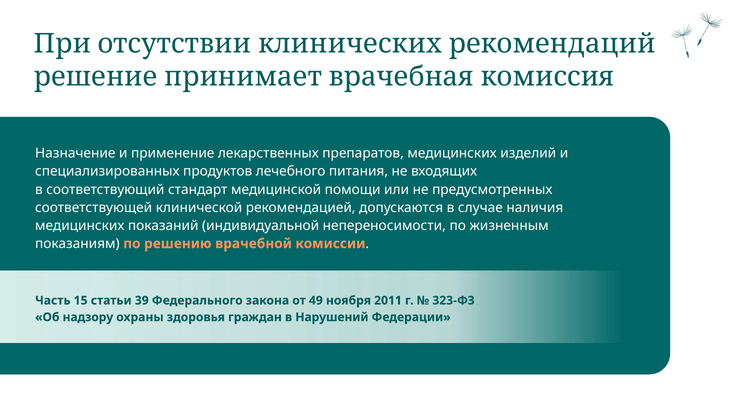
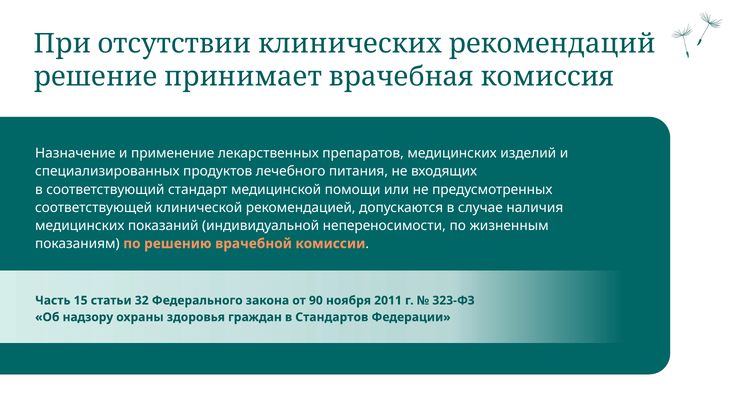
39: 39 -> 32 (142, 301)
49: 49 -> 90 (316, 301)
Нарушений: Нарушений -> Стандартов (332, 317)
